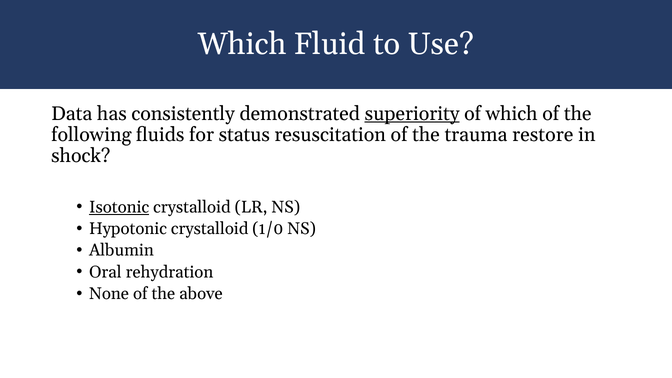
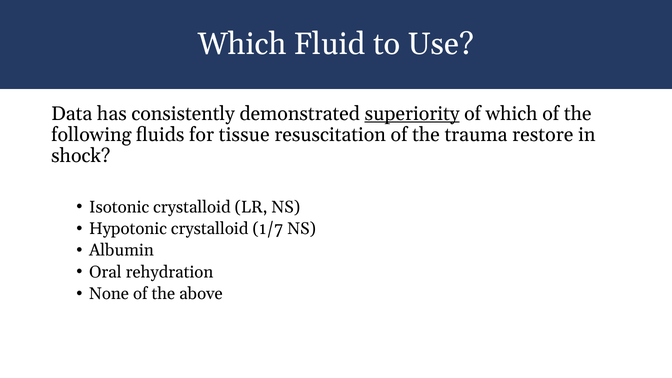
status: status -> tissue (244, 135)
Isotonic underline: present -> none (119, 207)
1/0: 1/0 -> 1/7 (268, 229)
